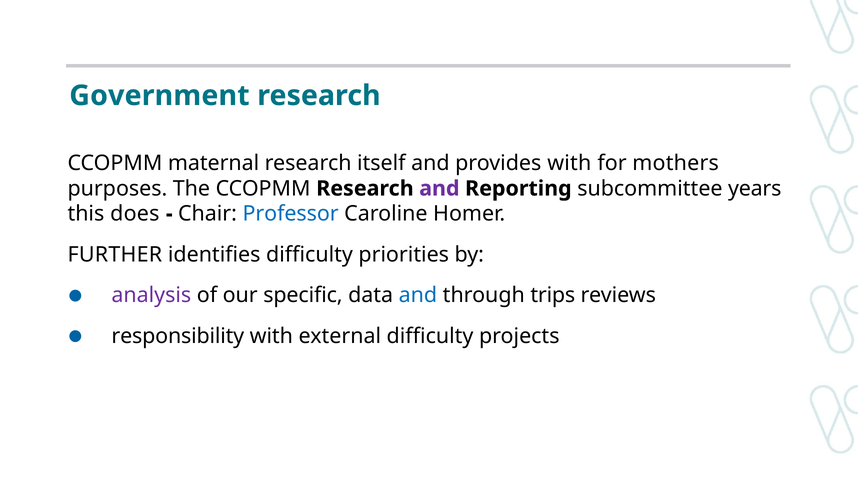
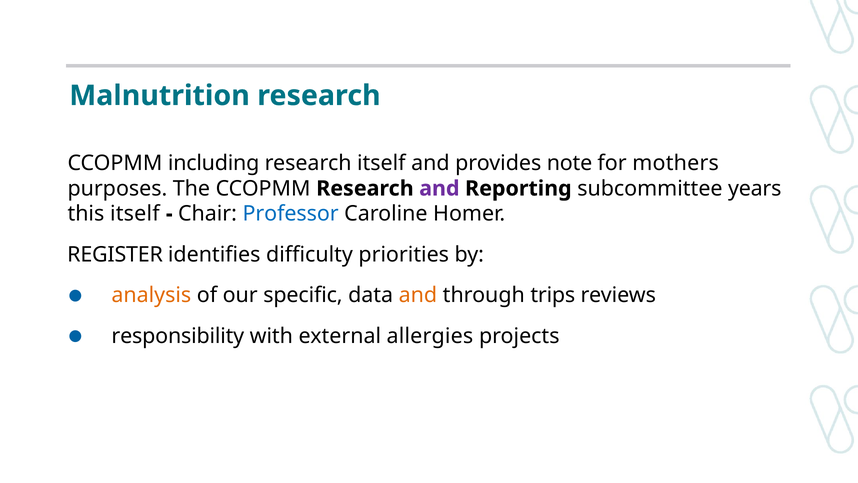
Government: Government -> Malnutrition (160, 96)
maternal: maternal -> including (214, 163)
provides with: with -> note (570, 163)
this does: does -> itself (135, 214)
FURTHER: FURTHER -> REGISTER (115, 255)
analysis colour: purple -> orange (151, 295)
and colour: blue -> orange (418, 295)
external difficulty: difficulty -> allergies (430, 336)
